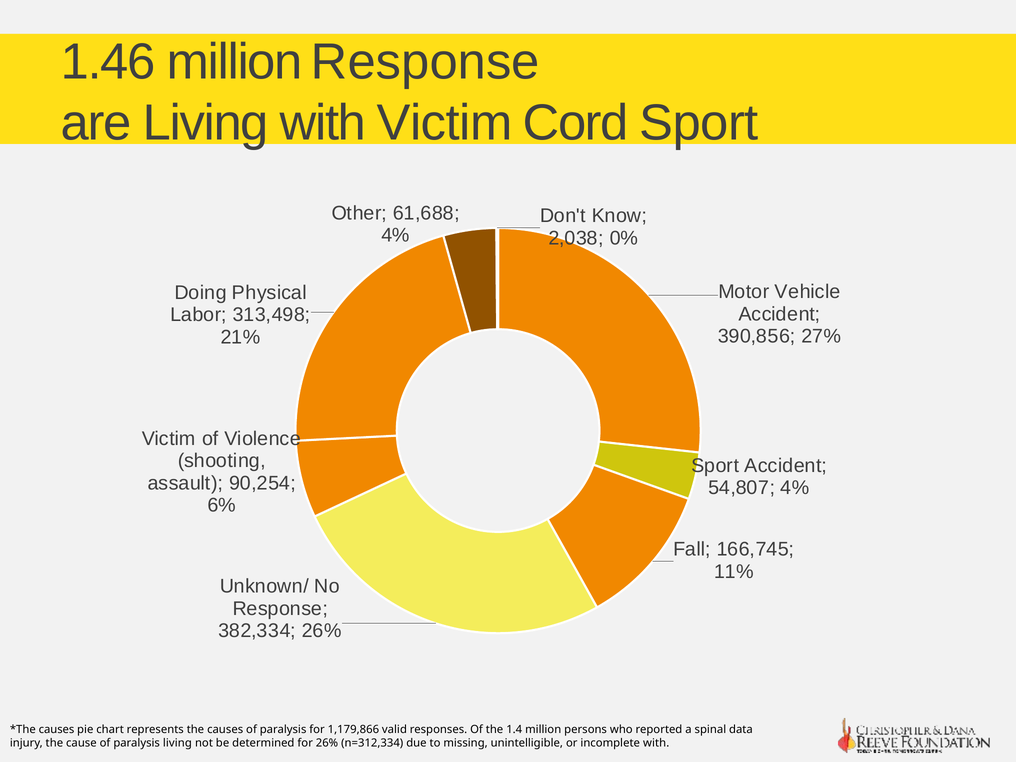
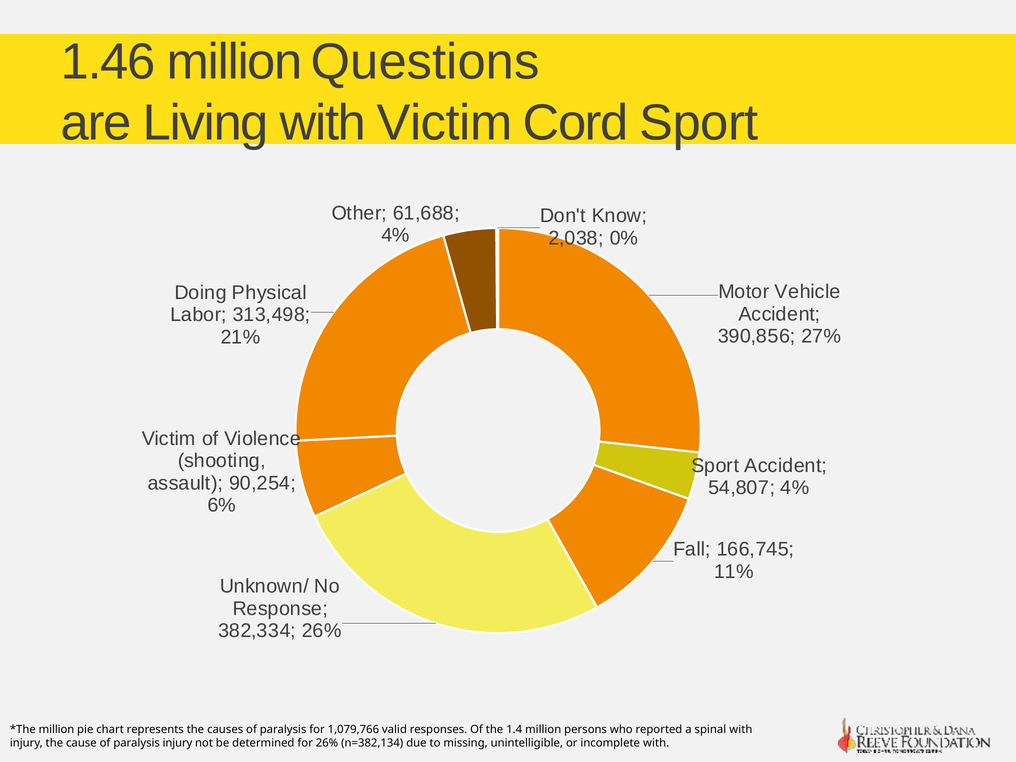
million Response: Response -> Questions (425, 62)
causes: causes -> million (57, 729)
1,179,866: 1,179,866 -> 1,079,766 (353, 729)
spinal data: data -> with (741, 729)
paralysis living: living -> injury (177, 743)
n=312,334: n=312,334 -> n=382,134 (372, 743)
